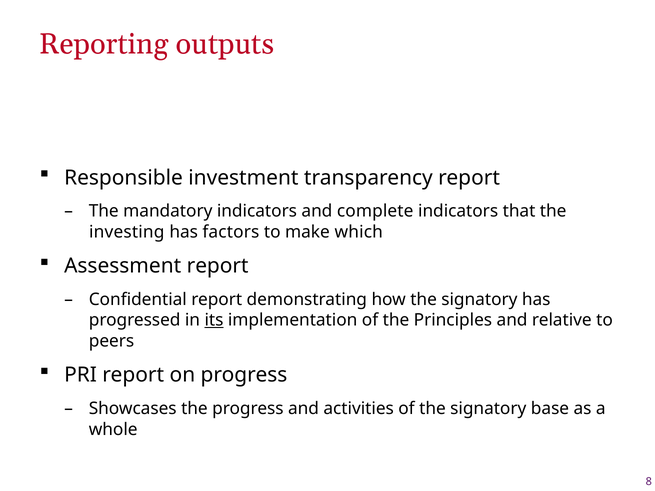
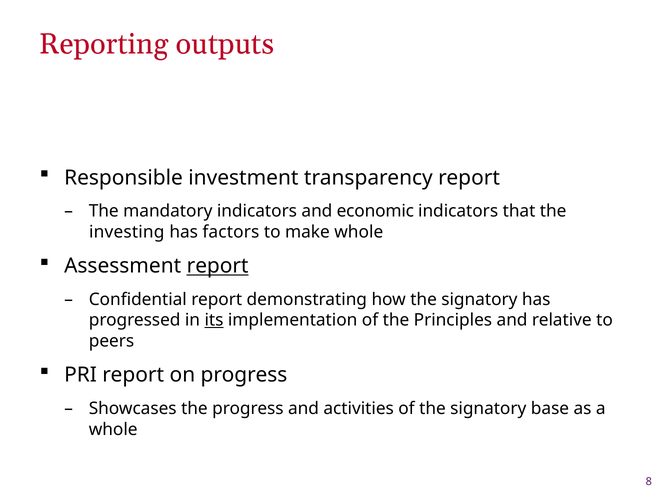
complete: complete -> economic (375, 211)
make which: which -> whole (359, 232)
report underline: none -> present (218, 266)
